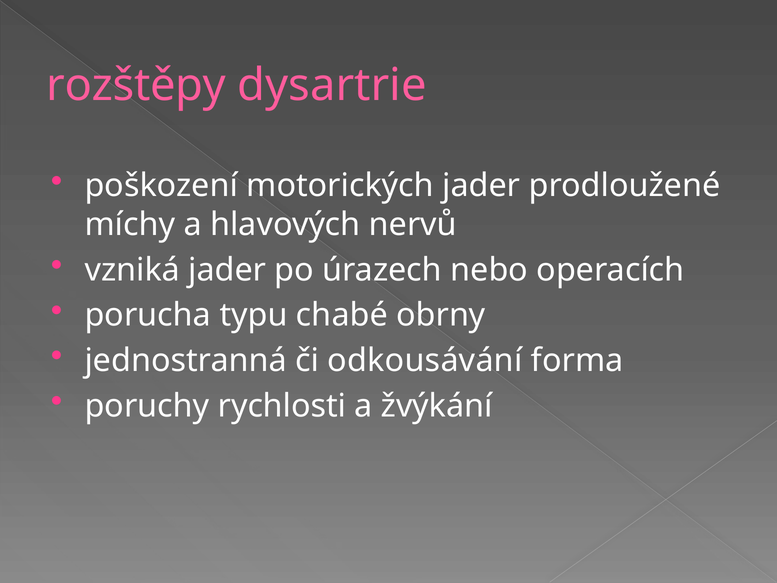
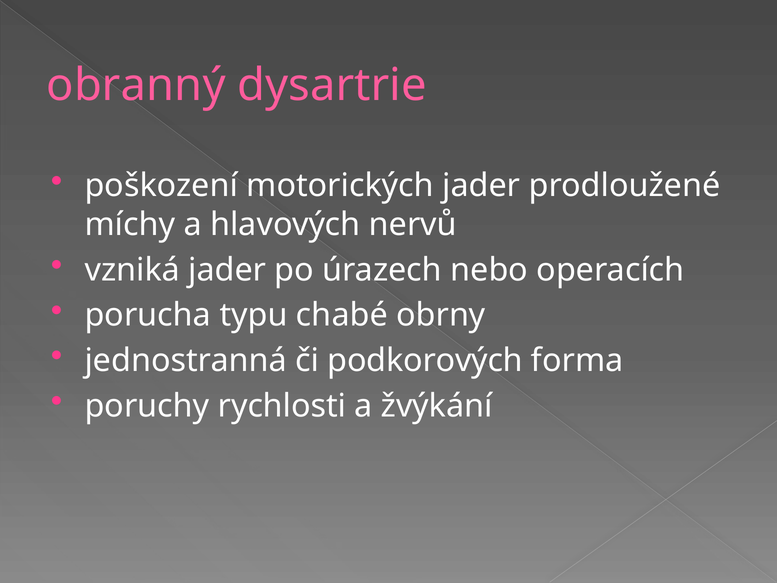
rozštěpy: rozštěpy -> obranný (136, 85)
odkousávání: odkousávání -> podkorových (425, 360)
